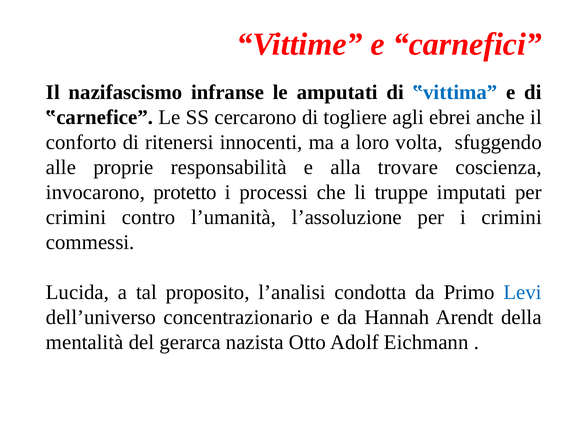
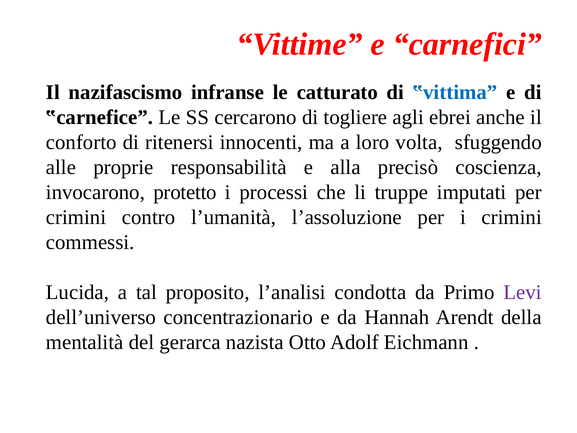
amputati: amputati -> catturato (337, 92)
trovare: trovare -> precisò (408, 167)
Levi colour: blue -> purple (523, 292)
